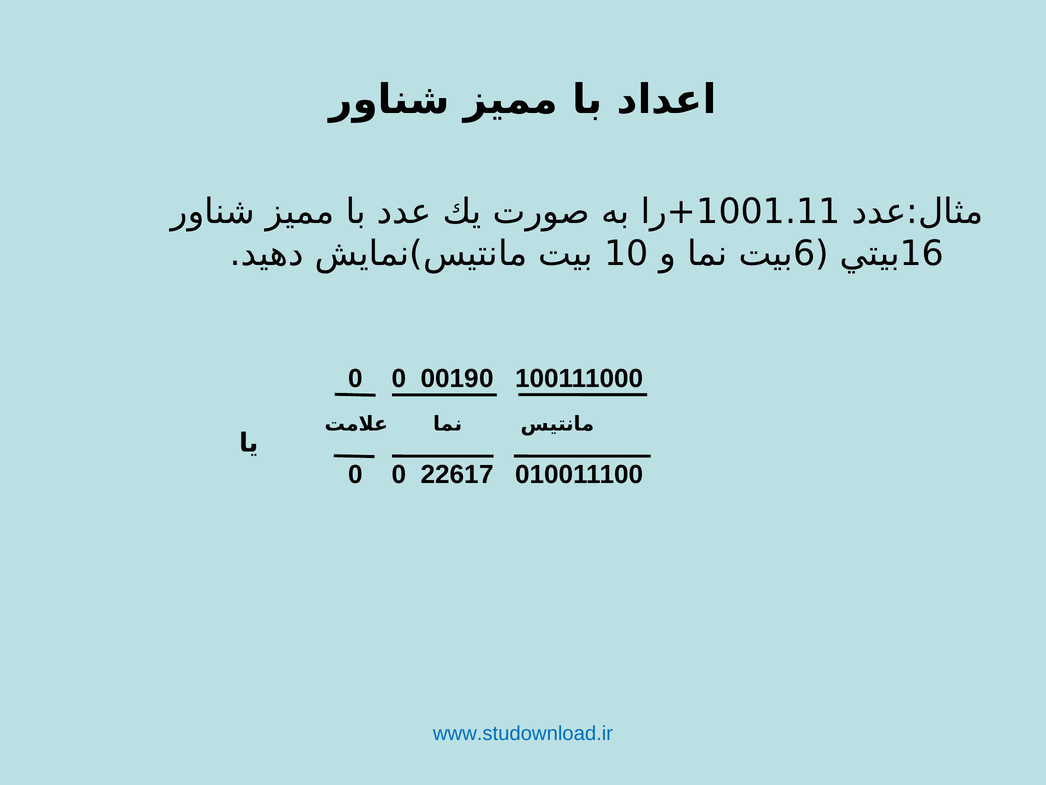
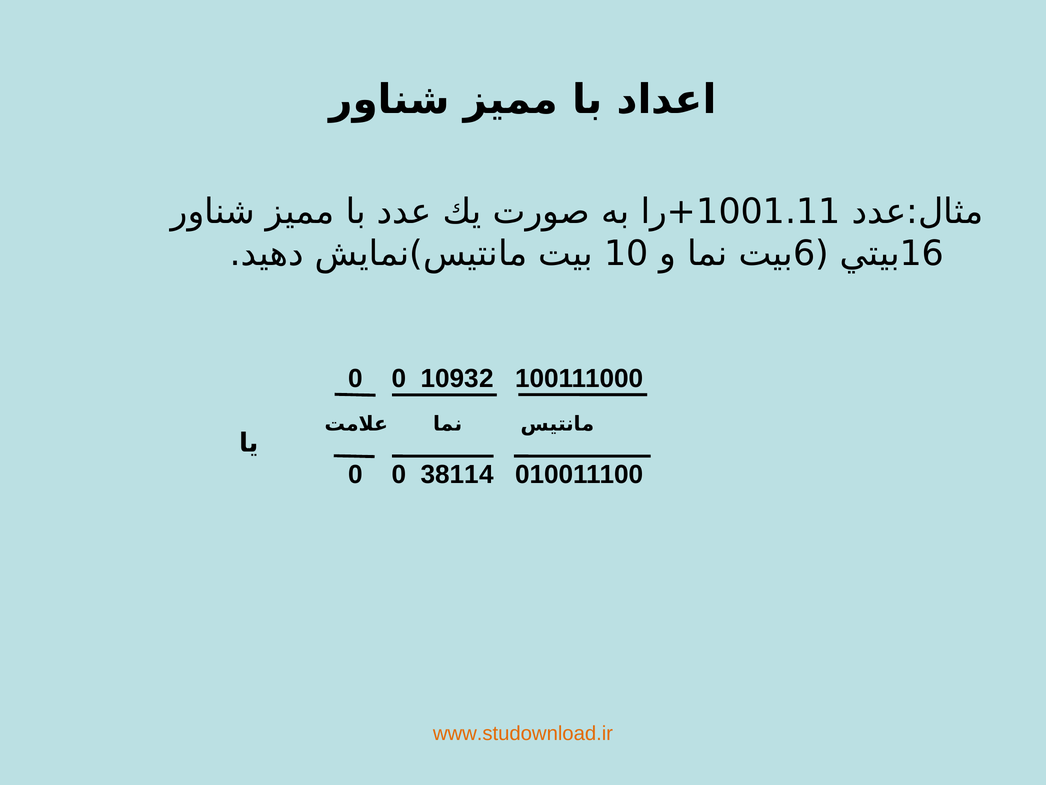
00190: 00190 -> 10932 (457, 378)
22617: 22617 -> 38114 (457, 474)
www.studownload.ir colour: blue -> orange (523, 733)
